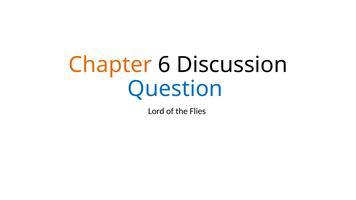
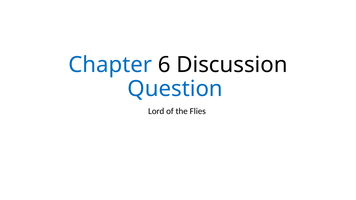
Chapter colour: orange -> blue (110, 65)
